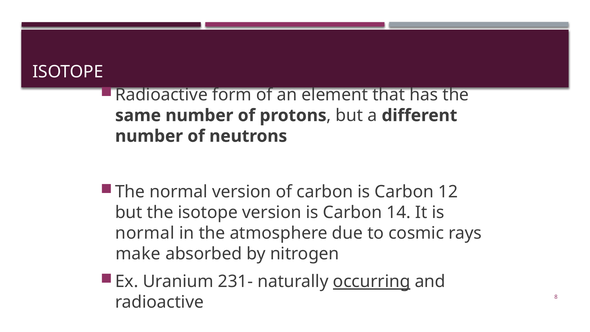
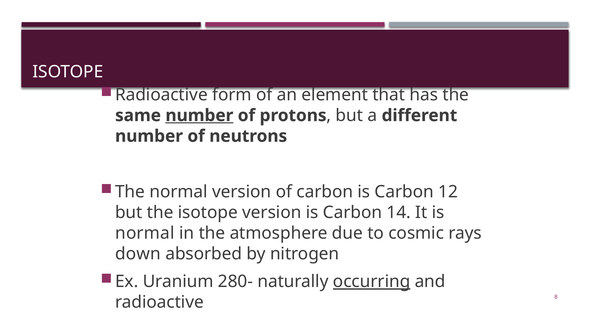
number underline: none -> present (199, 115)
make: make -> down (138, 254)
231-: 231- -> 280- (235, 281)
